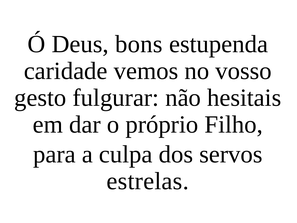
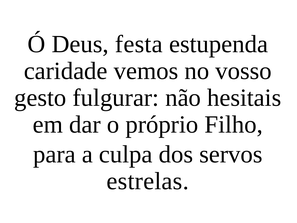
bons: bons -> festa (139, 44)
